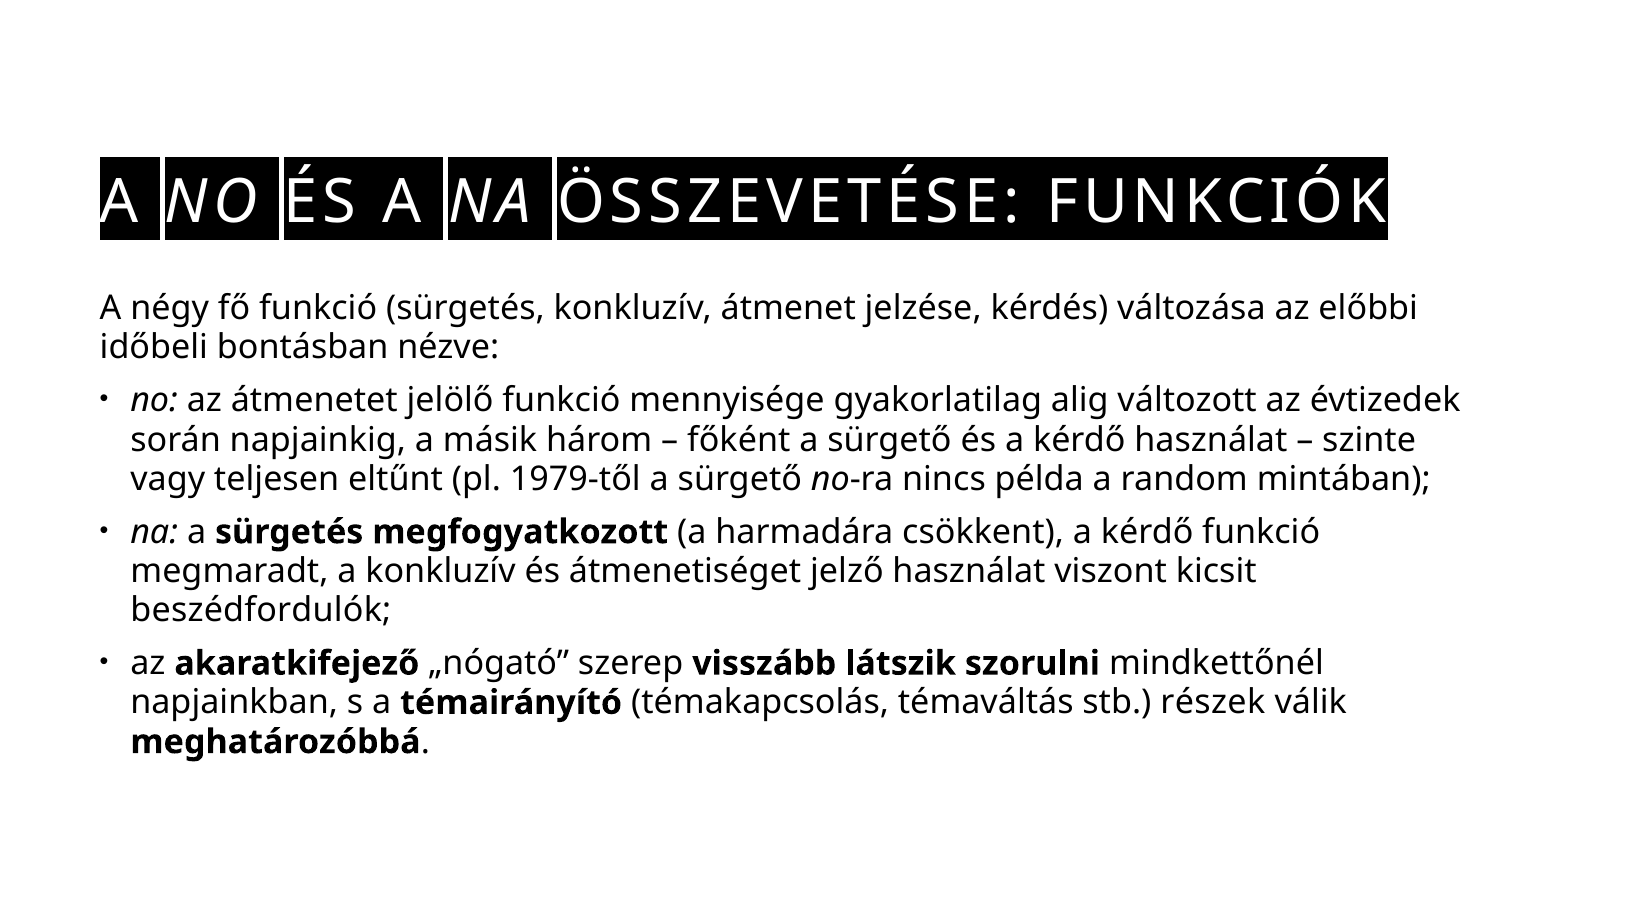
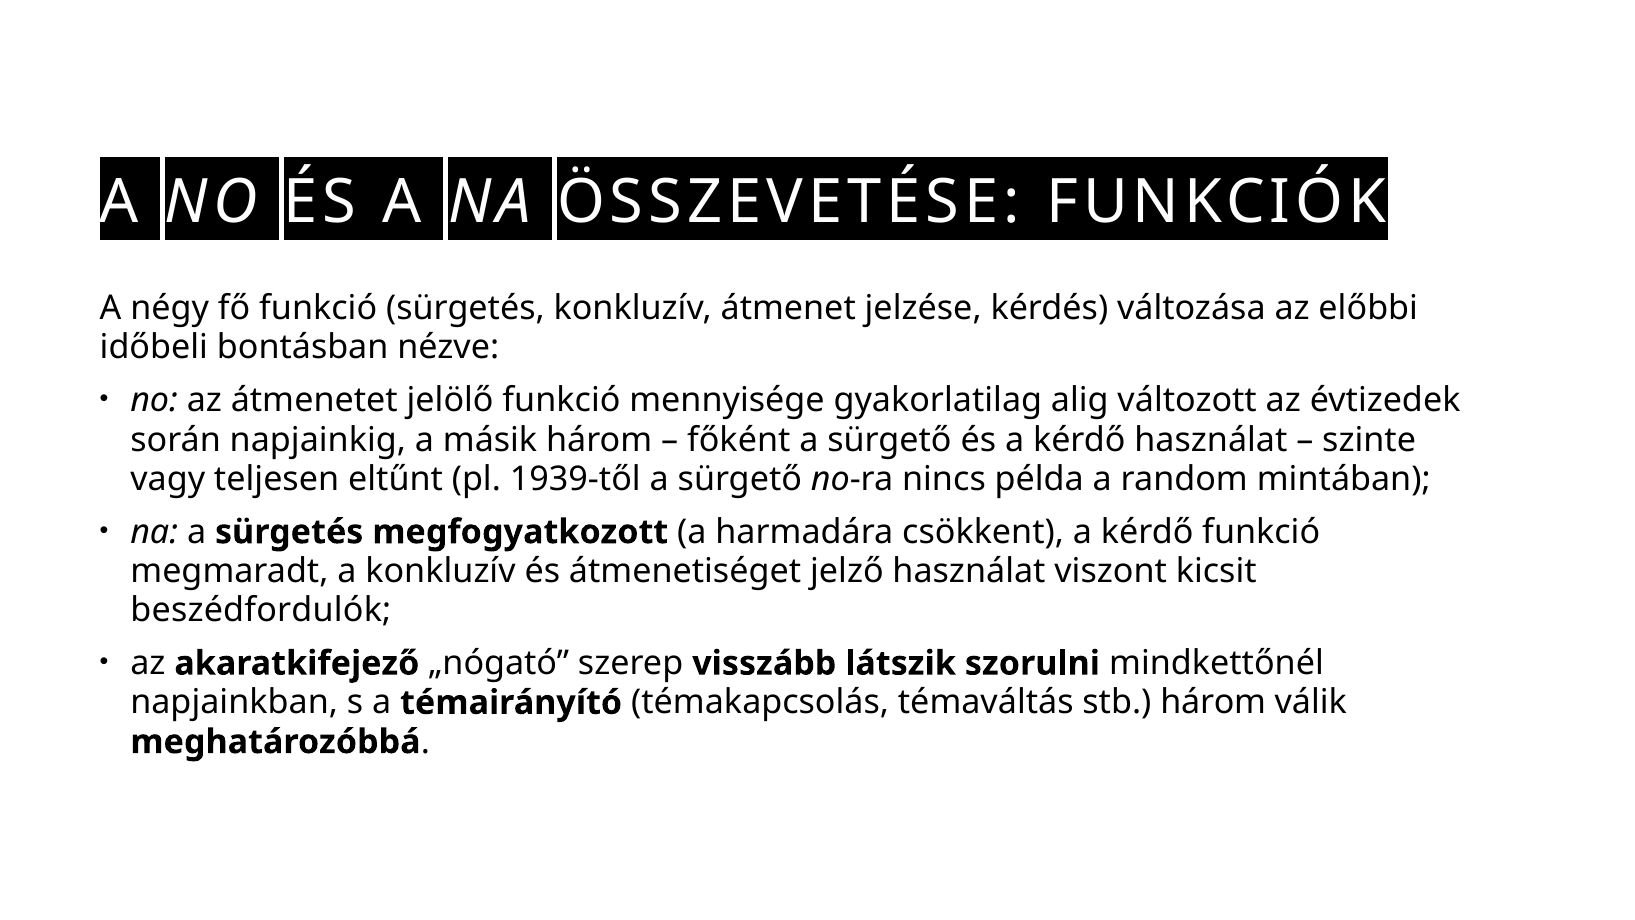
1979-től: 1979-től -> 1939-től (575, 479)
stb részek: részek -> három (1213, 702)
